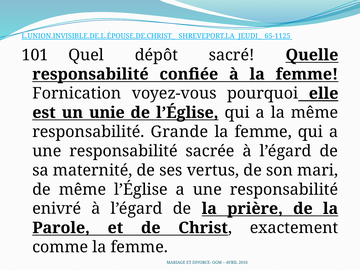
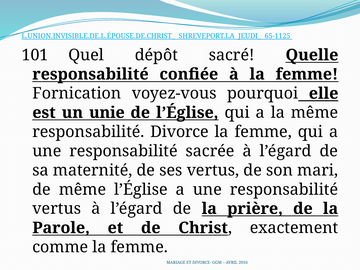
Grande: Grande -> Divorce (180, 132)
enivré: enivré -> vertus (57, 209)
